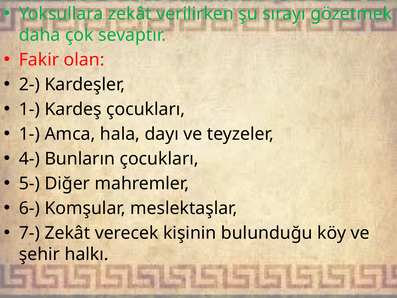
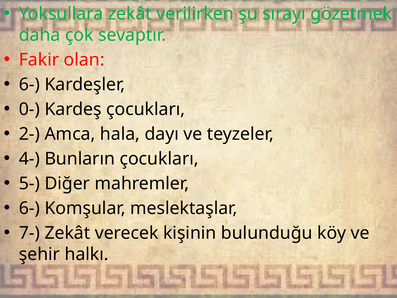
2-: 2- -> 6- (29, 84)
1-: 1- -> 0- (29, 109)
1-: 1- -> 2- (29, 134)
